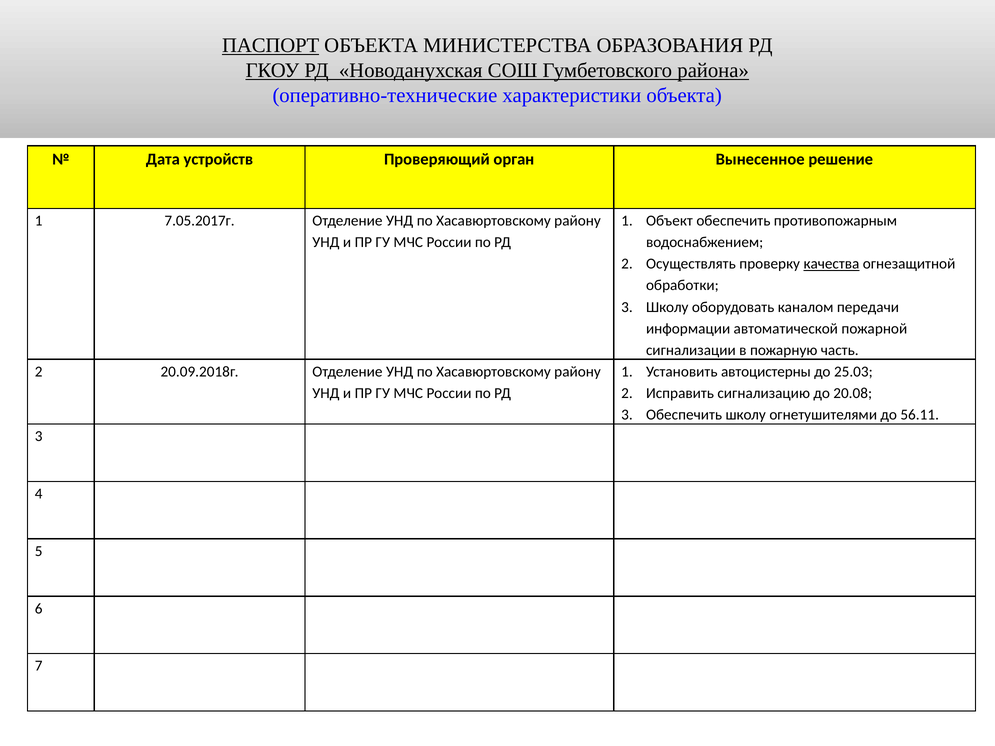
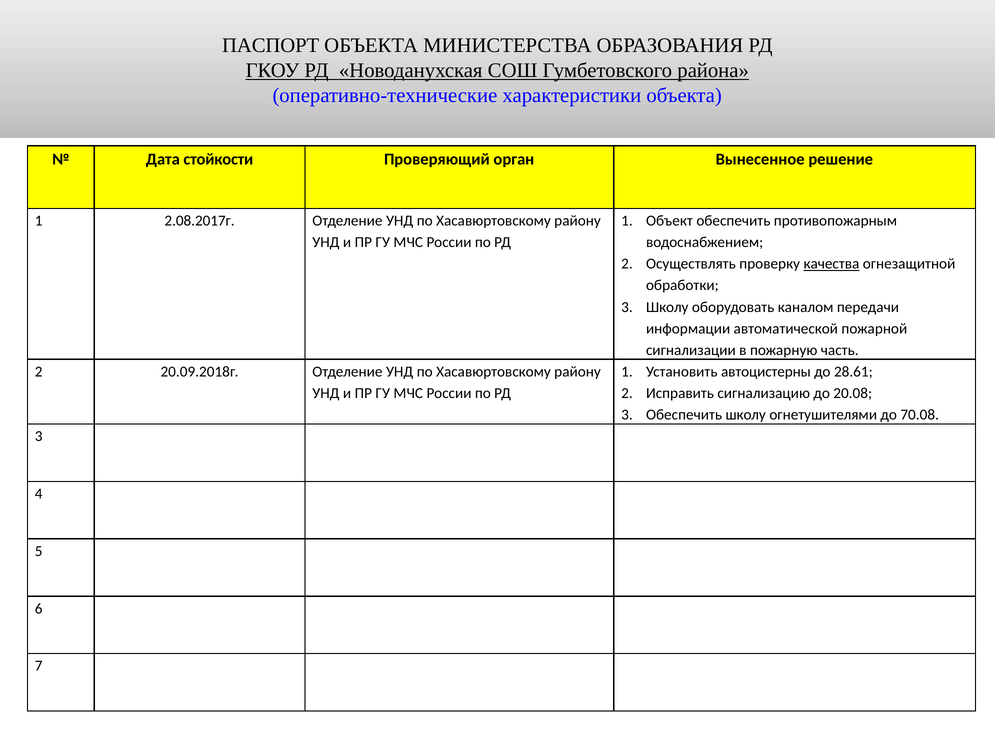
ПАСПОРТ underline: present -> none (271, 46)
устройств: устройств -> стойкости (218, 159)
7.05.2017г: 7.05.2017г -> 2.08.2017г (200, 221)
25.03: 25.03 -> 28.61 (853, 372)
56.11: 56.11 -> 70.08 (920, 415)
